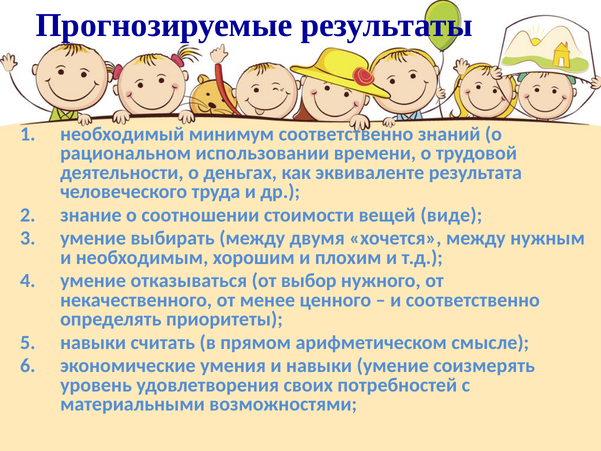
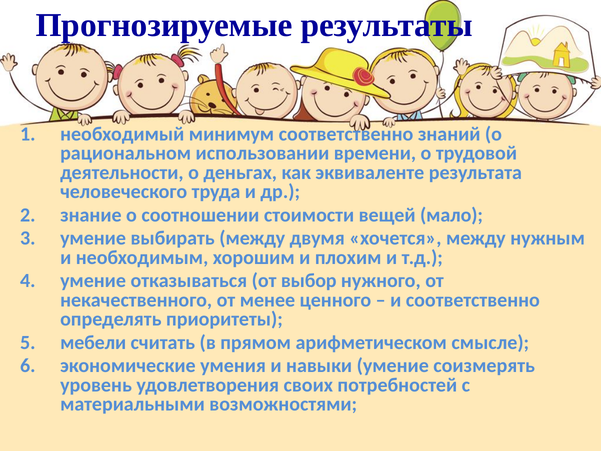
виде: виде -> мало (452, 215)
навыки: навыки -> мебели (93, 342)
